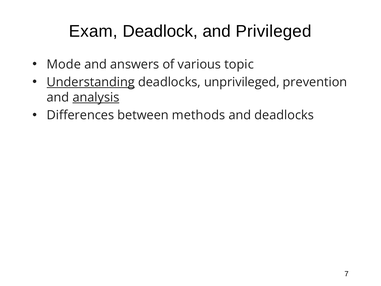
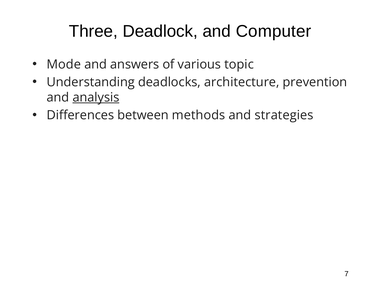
Exam: Exam -> Three (93, 31)
Privileged: Privileged -> Computer (274, 31)
Understanding underline: present -> none (91, 82)
unprivileged: unprivileged -> architecture (242, 82)
and deadlocks: deadlocks -> strategies (284, 115)
